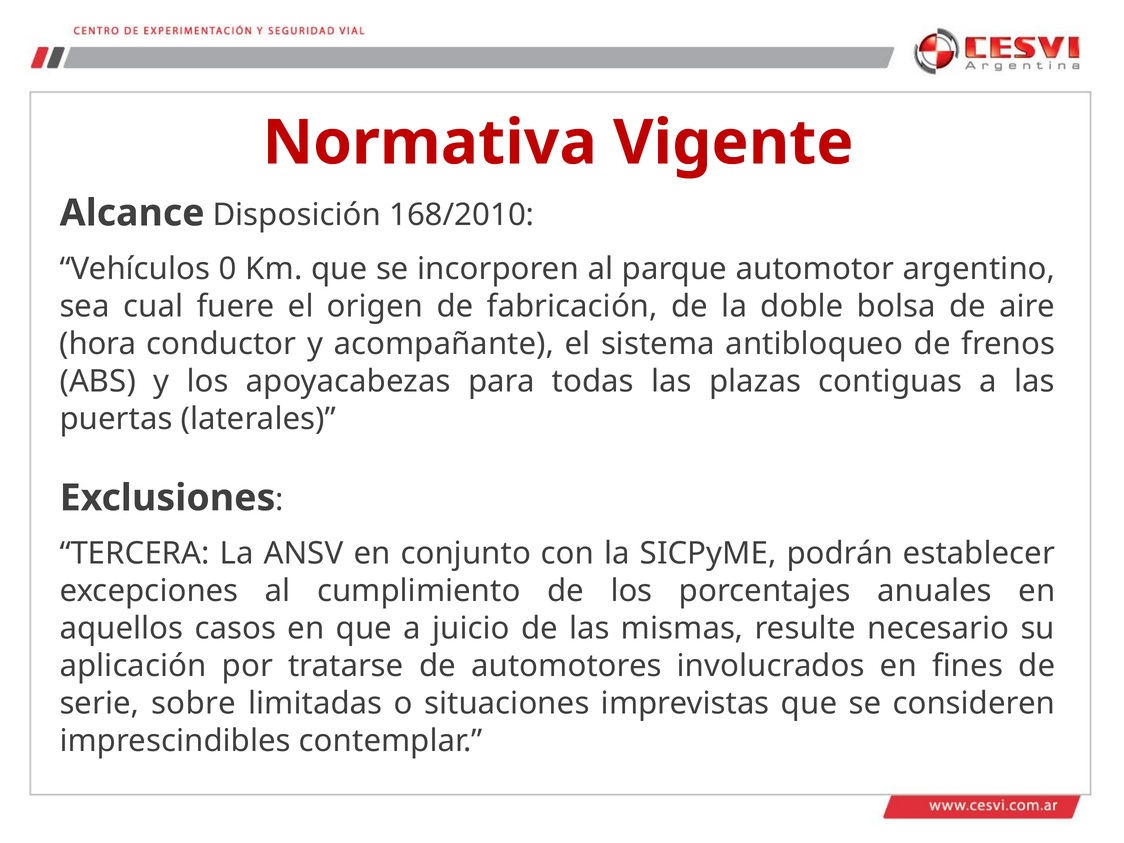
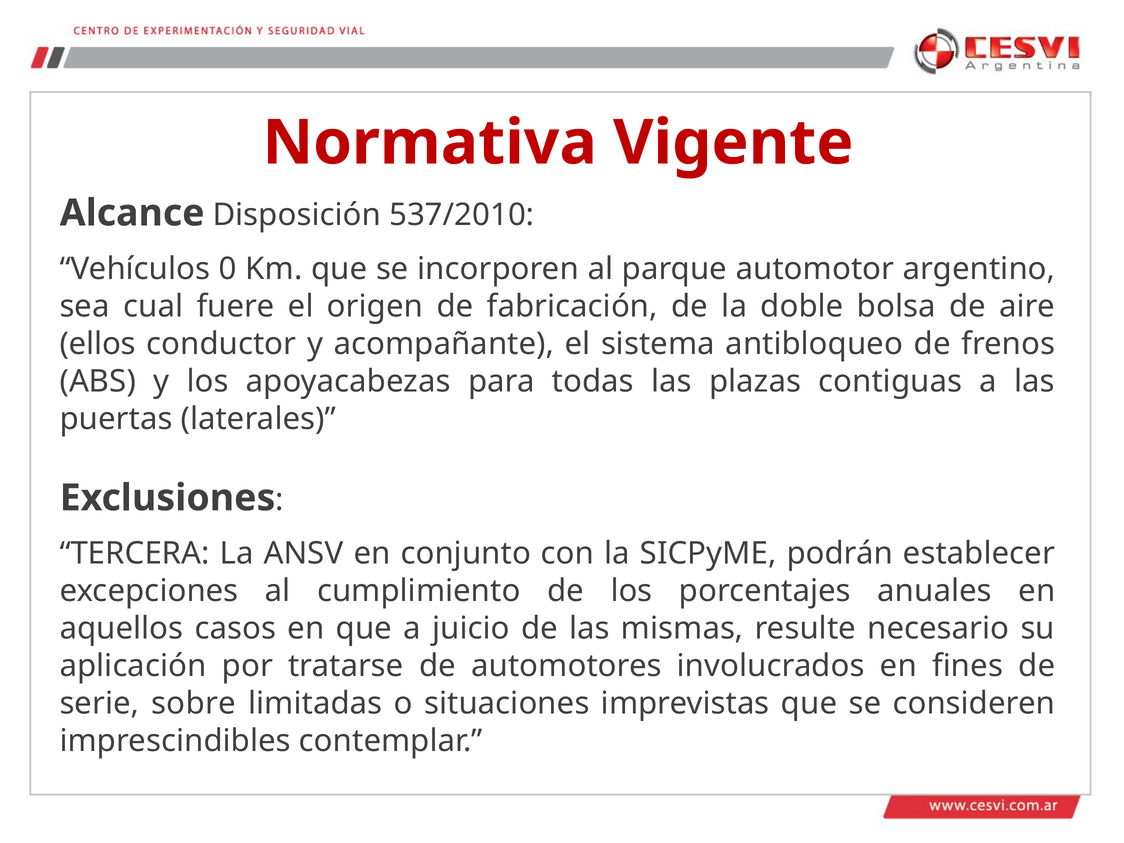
168/2010: 168/2010 -> 537/2010 (462, 215)
hora: hora -> ellos (98, 344)
